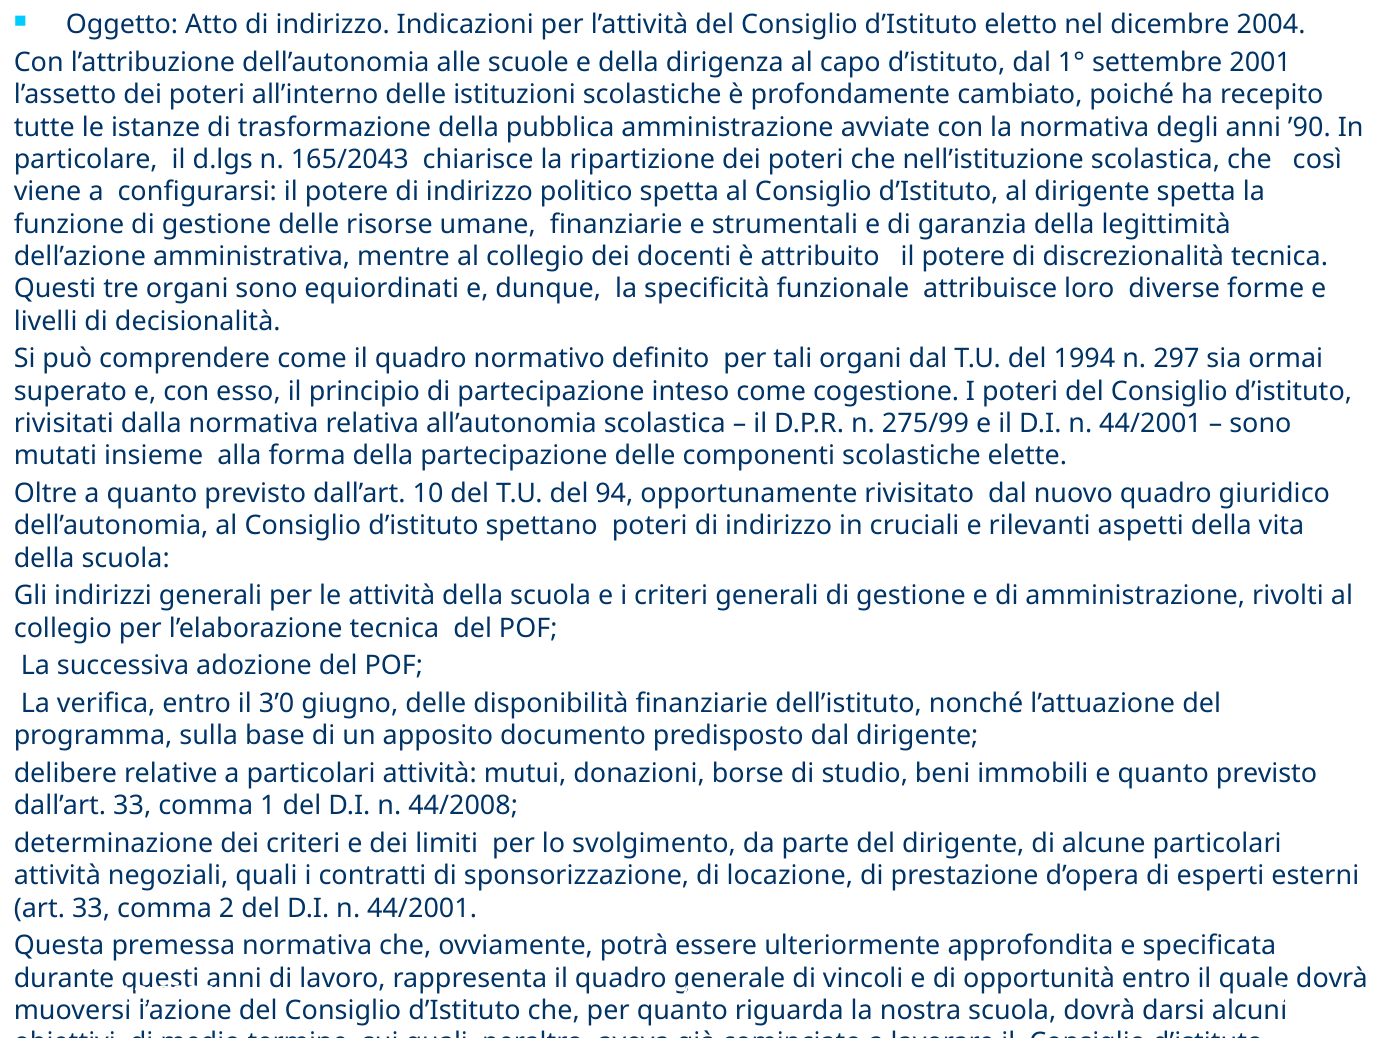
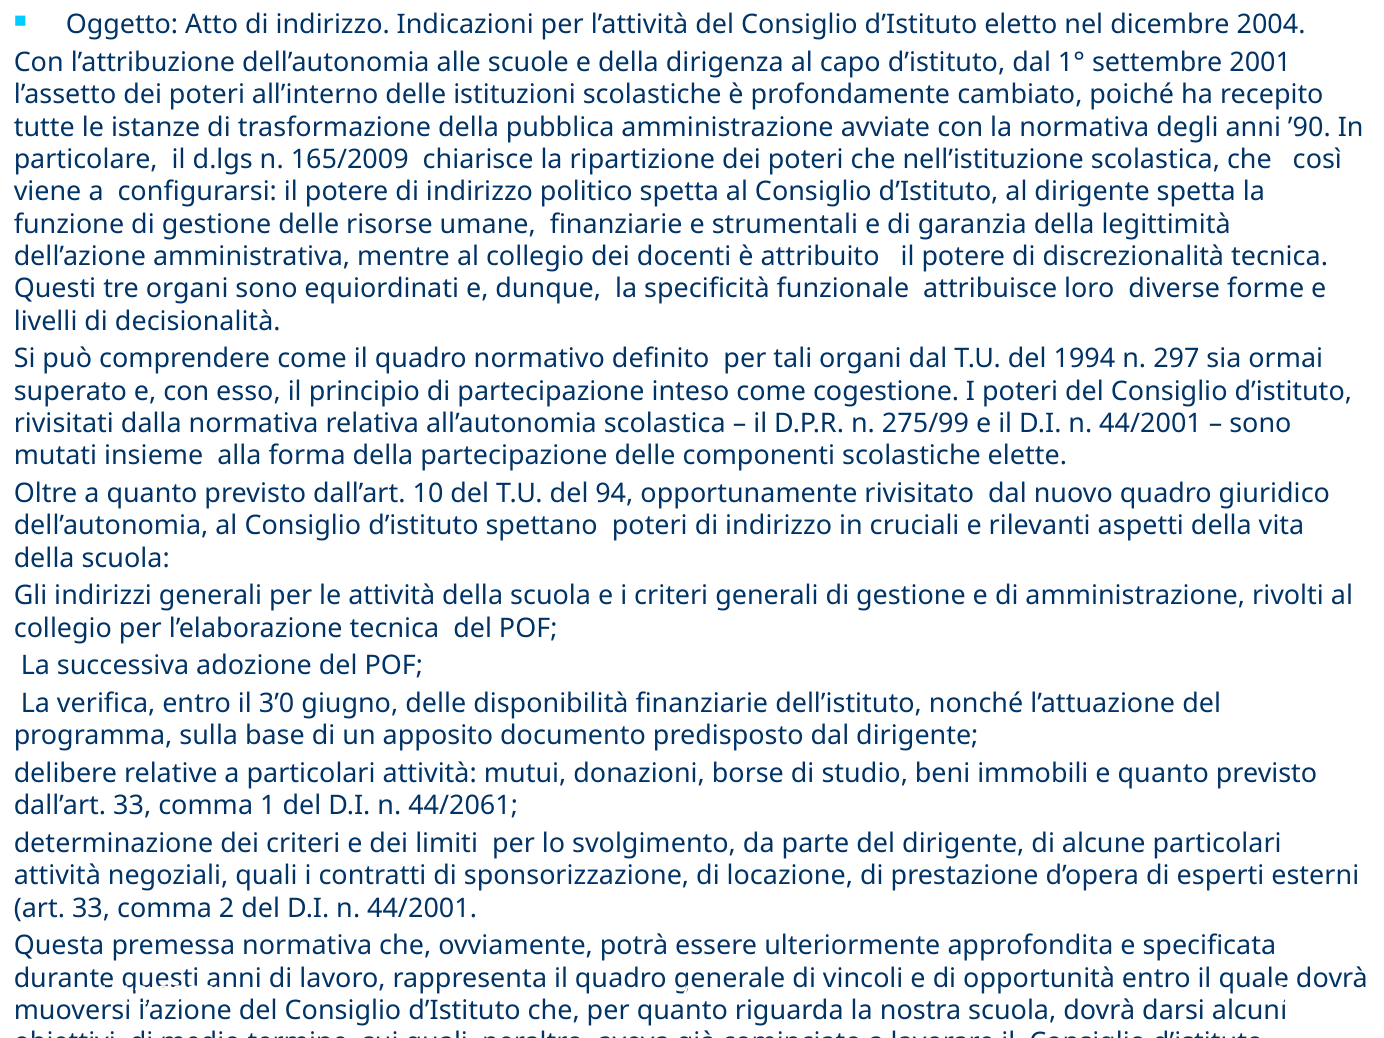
165/2043: 165/2043 -> 165/2009 (350, 160)
44/2008: 44/2008 -> 44/2061 (463, 806)
